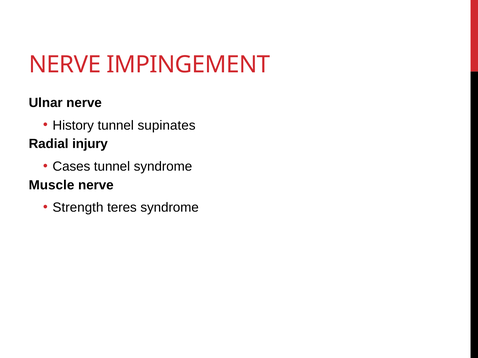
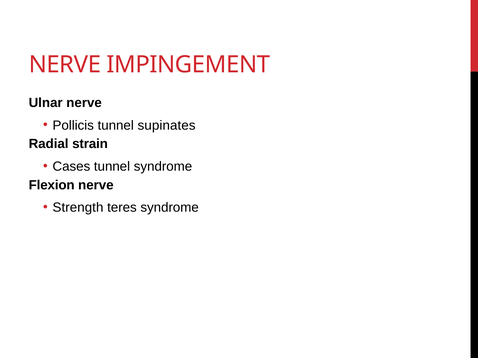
History: History -> Pollicis (73, 125)
injury: injury -> strain (90, 144)
Muscle: Muscle -> Flexion (52, 185)
